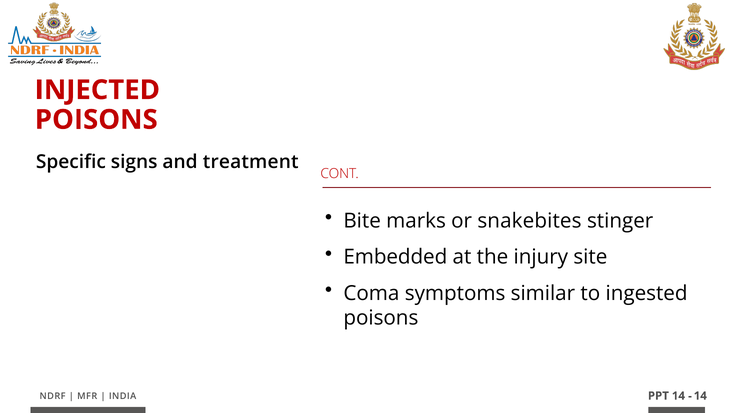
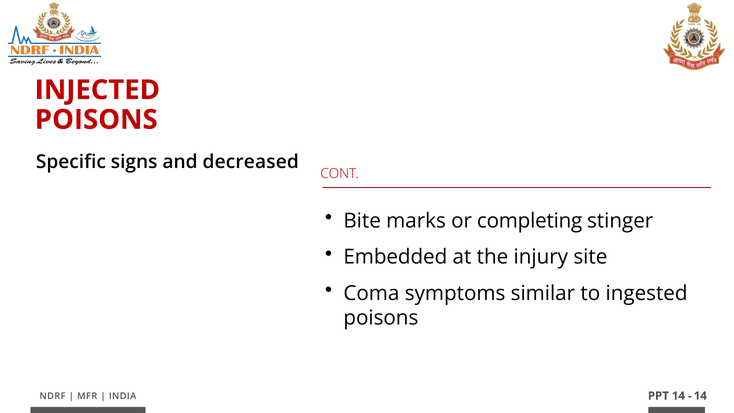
treatment: treatment -> decreased (251, 162)
snakebites: snakebites -> completing (530, 221)
